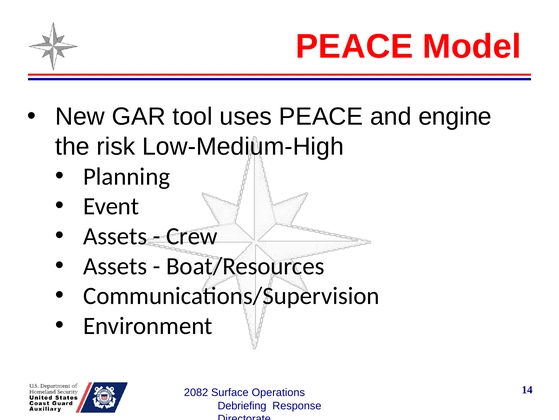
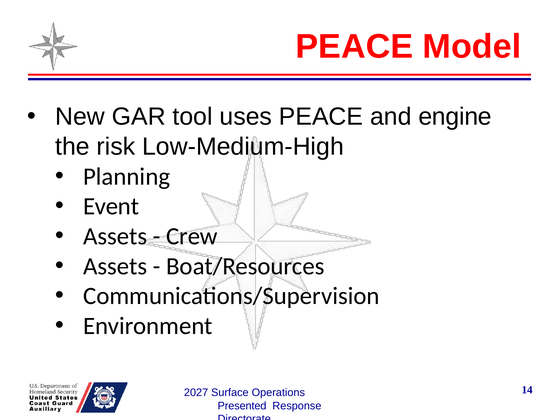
2082: 2082 -> 2027 (196, 392)
Debriefing: Debriefing -> Presented (242, 405)
